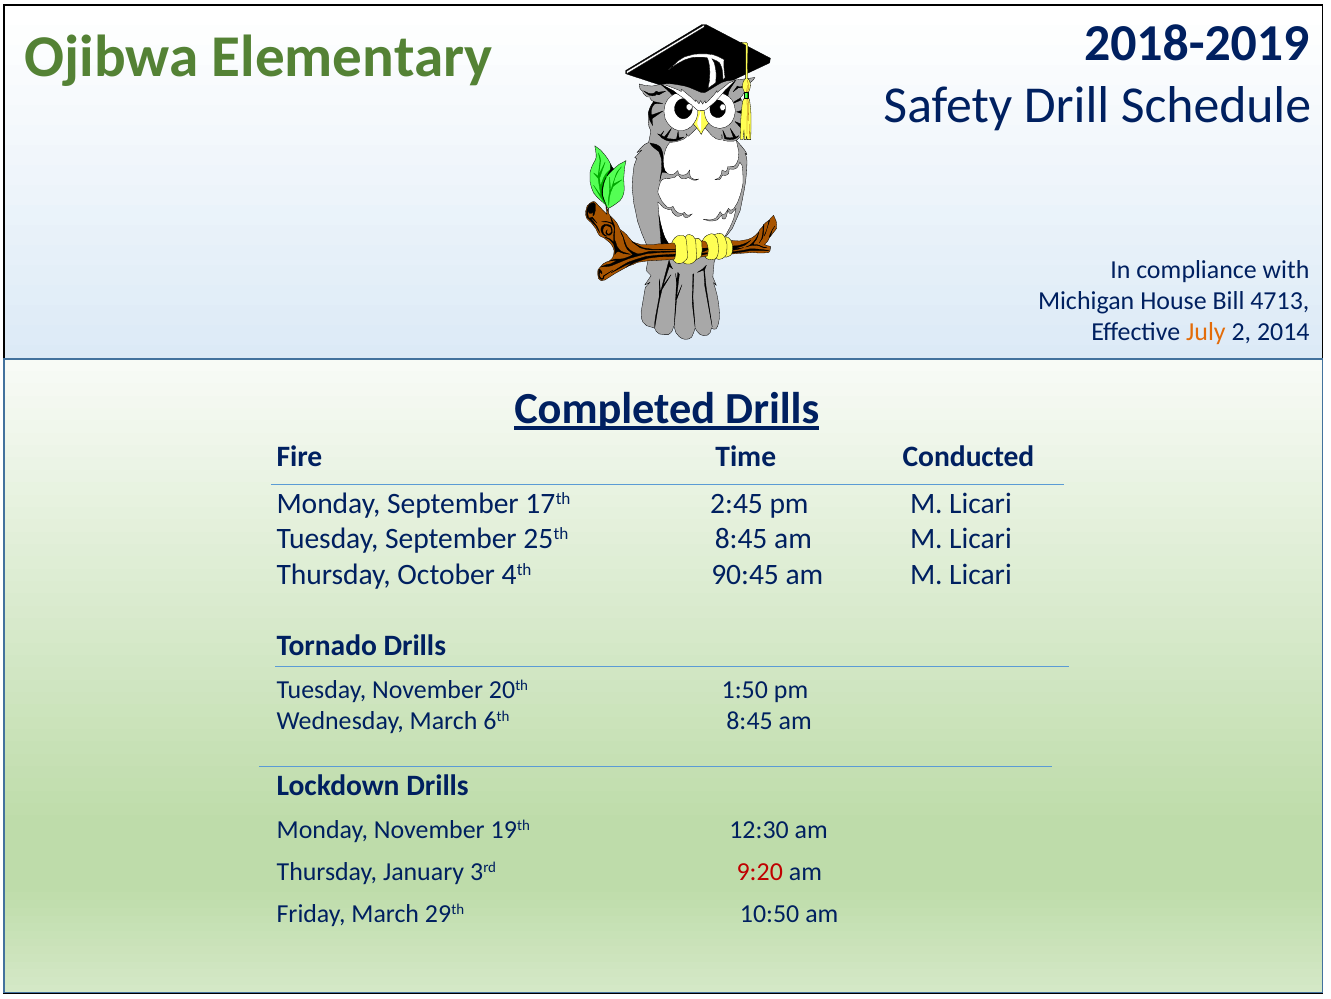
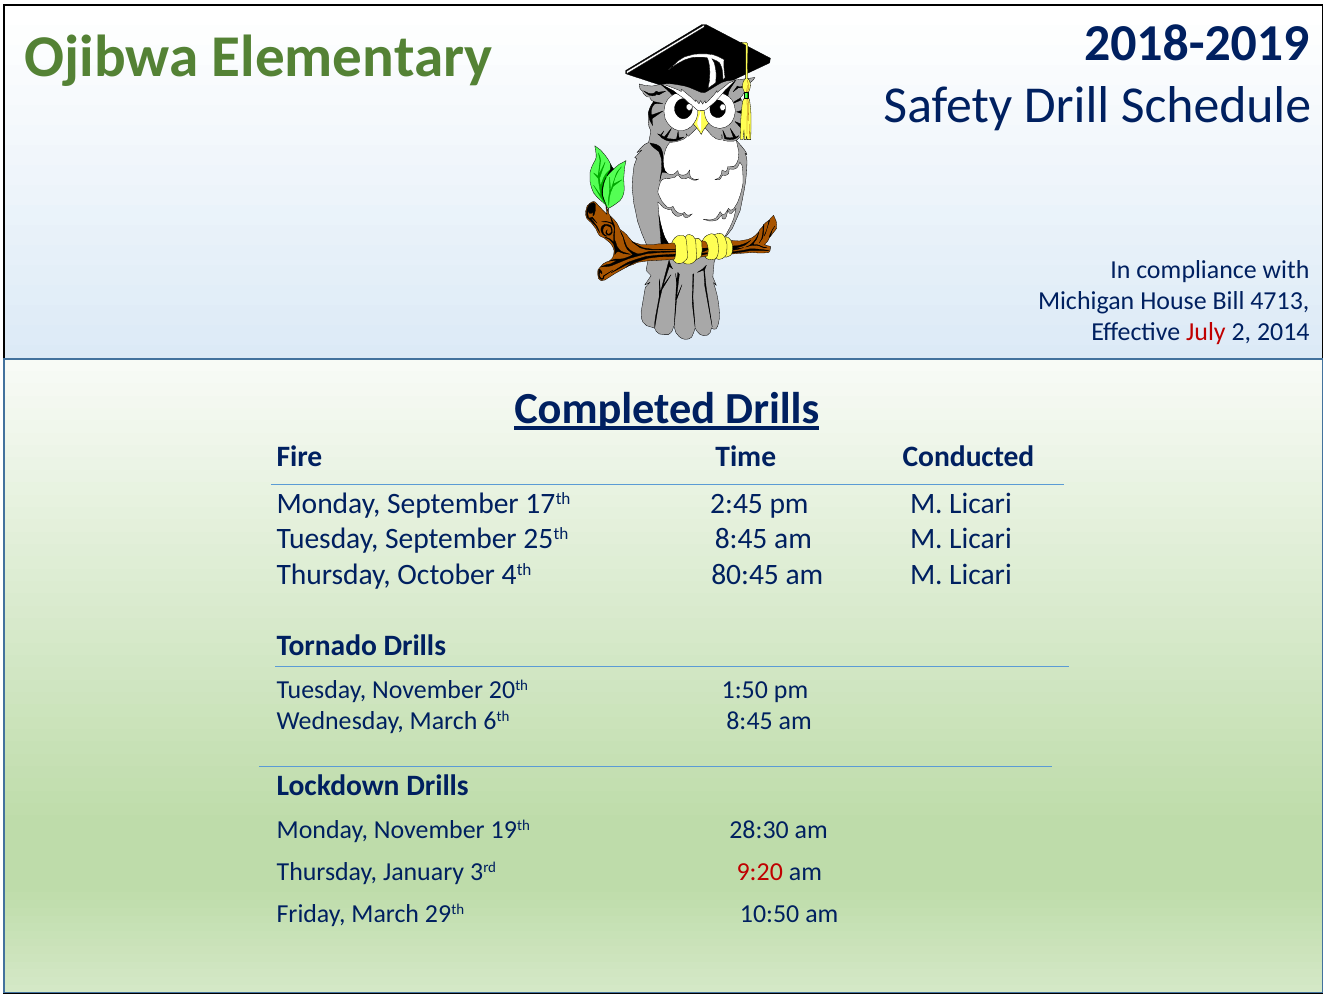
July colour: orange -> red (1206, 332)
90:45: 90:45 -> 80:45 (745, 574)
12:30: 12:30 -> 28:30 (759, 829)
